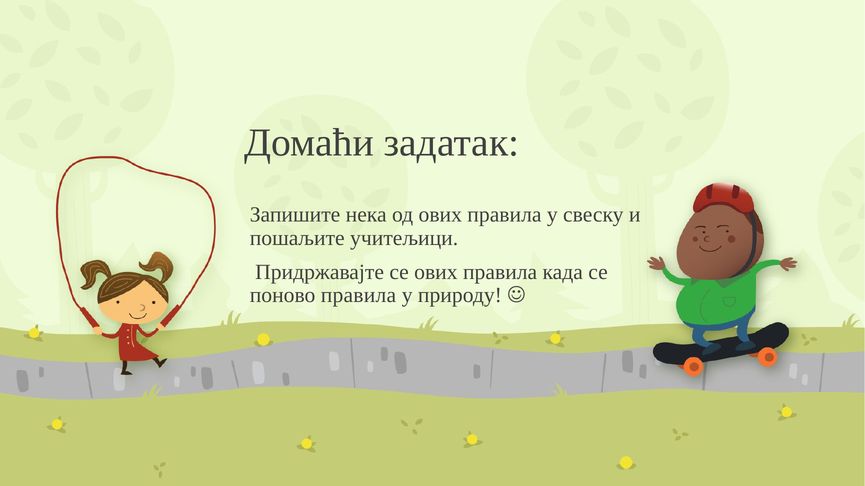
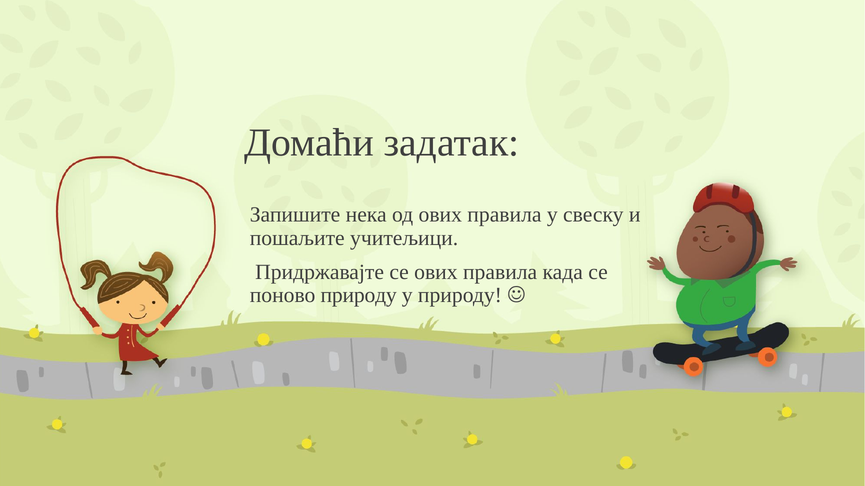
поново правила: правила -> природу (359, 296)
